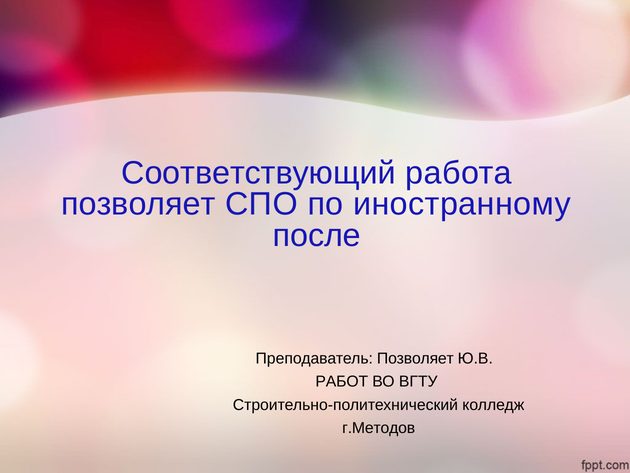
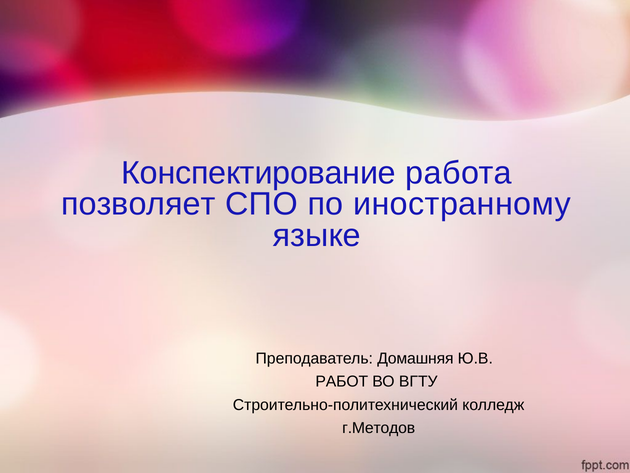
Соответствующий: Соответствующий -> Конспектирование (259, 173)
после: после -> языке (317, 235)
Преподаватель Позволяет: Позволяет -> Домашняя (415, 358)
